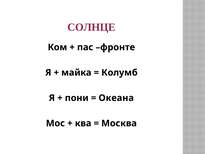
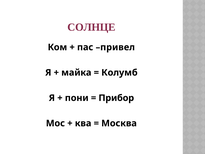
фронте: фронте -> привел (115, 47)
Океана: Океана -> Прибор (116, 98)
